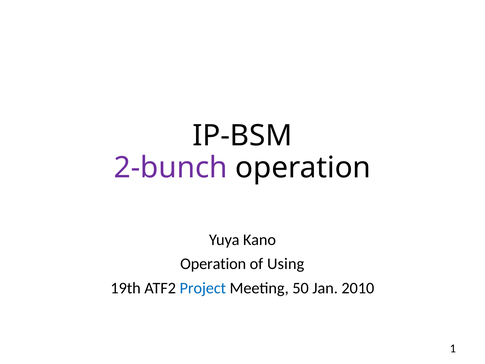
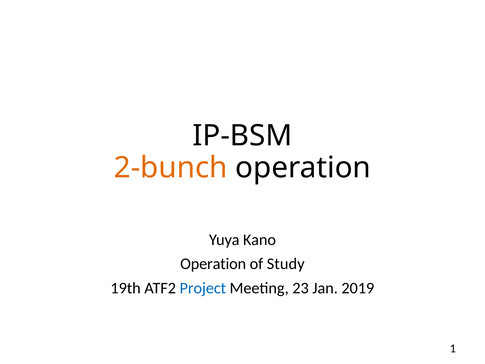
2-bunch colour: purple -> orange (171, 168)
Using: Using -> Study (286, 264)
50: 50 -> 23 (301, 288)
2010: 2010 -> 2019 (358, 288)
